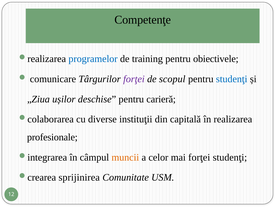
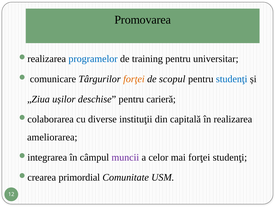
Competenţe: Competenţe -> Promovarea (143, 20)
obiectivele: obiectivele -> universitar (216, 59)
forţei colour: purple -> orange (134, 79)
profesionale: profesionale -> ameliorarea (52, 137)
muncii colour: orange -> purple (125, 157)
sprijinirea: sprijinirea -> primordial (79, 177)
